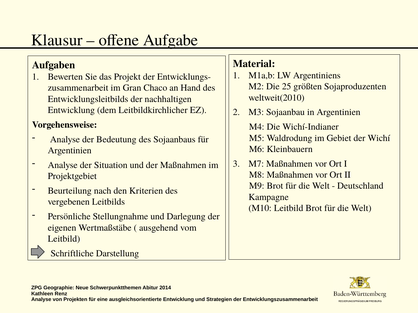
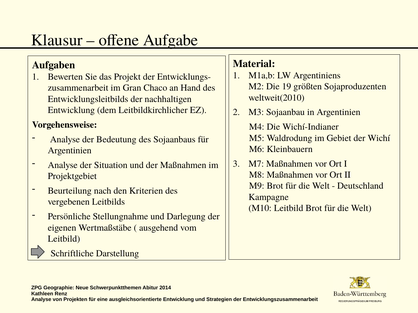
25: 25 -> 19 (287, 87)
